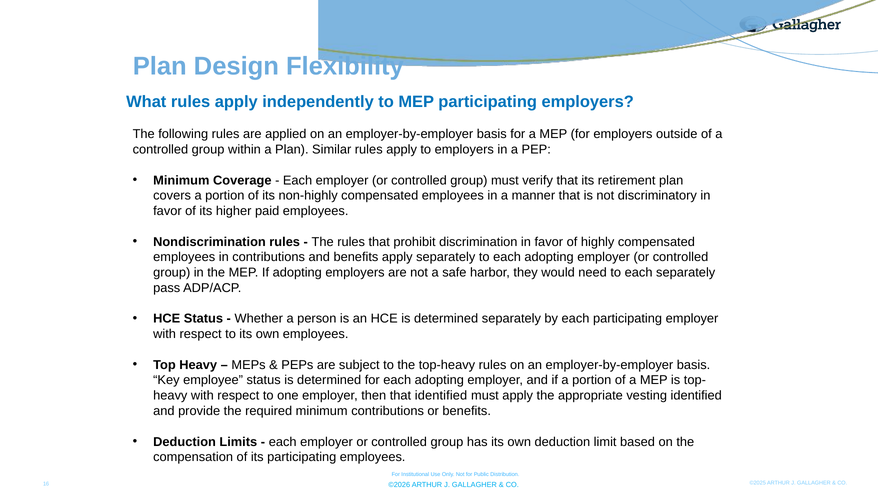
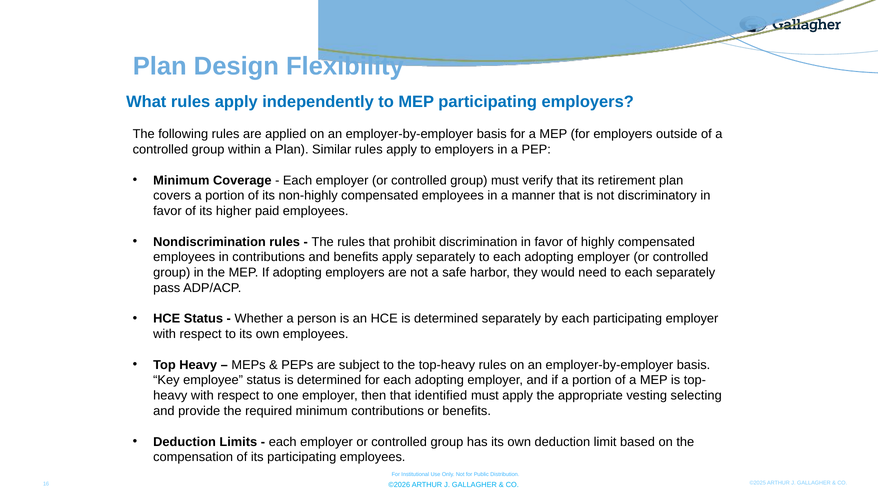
vesting identified: identified -> selecting (696, 396)
